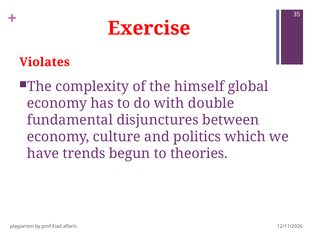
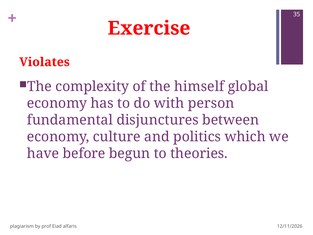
double: double -> person (211, 103)
trends: trends -> before (84, 153)
